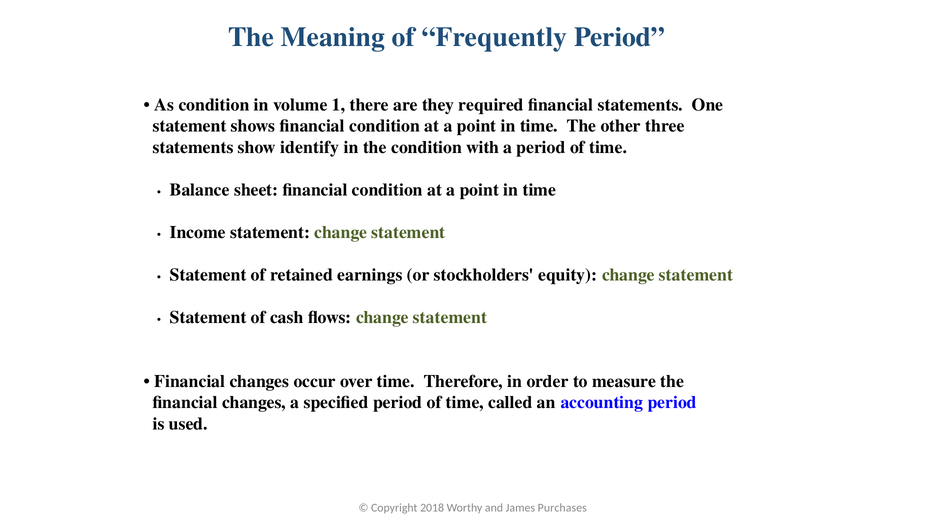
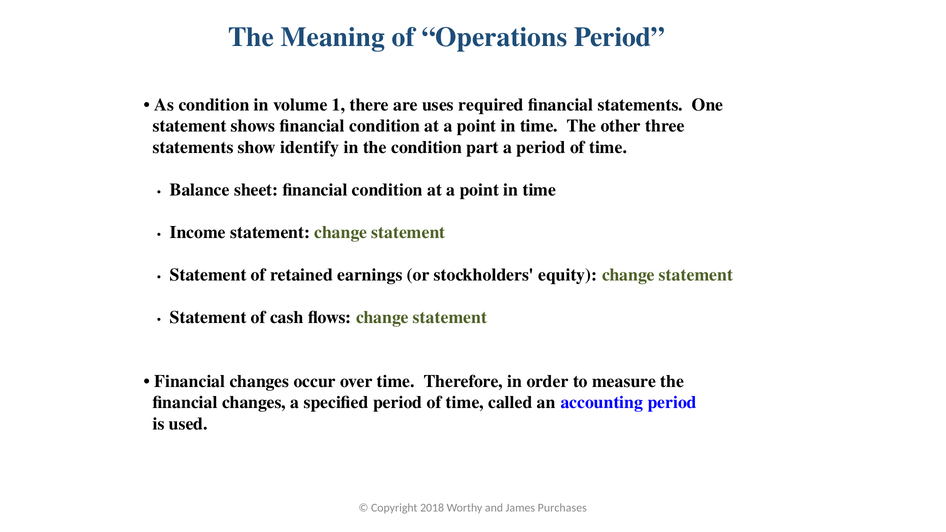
Frequently: Frequently -> Operations (494, 37)
they: they -> uses (438, 105)
with: with -> part (483, 147)
